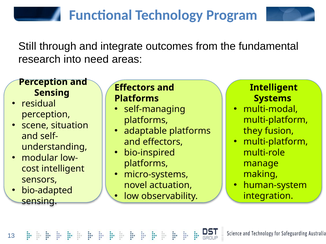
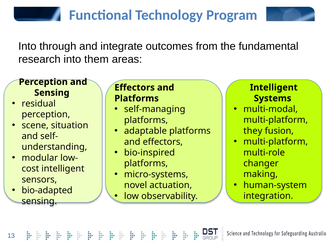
Still: Still -> Into (27, 46)
need: need -> them (96, 59)
manage: manage -> changer (261, 164)
